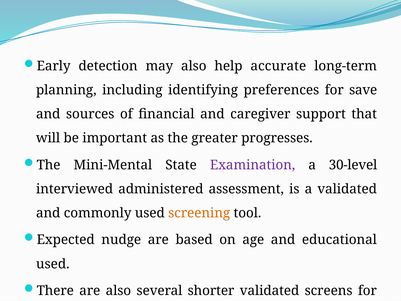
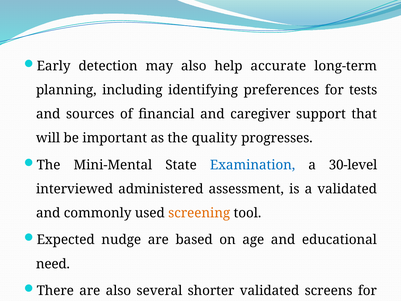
save: save -> tests (363, 90)
greater: greater -> quality (215, 138)
Examination colour: purple -> blue (253, 165)
used: used -> need (53, 264)
